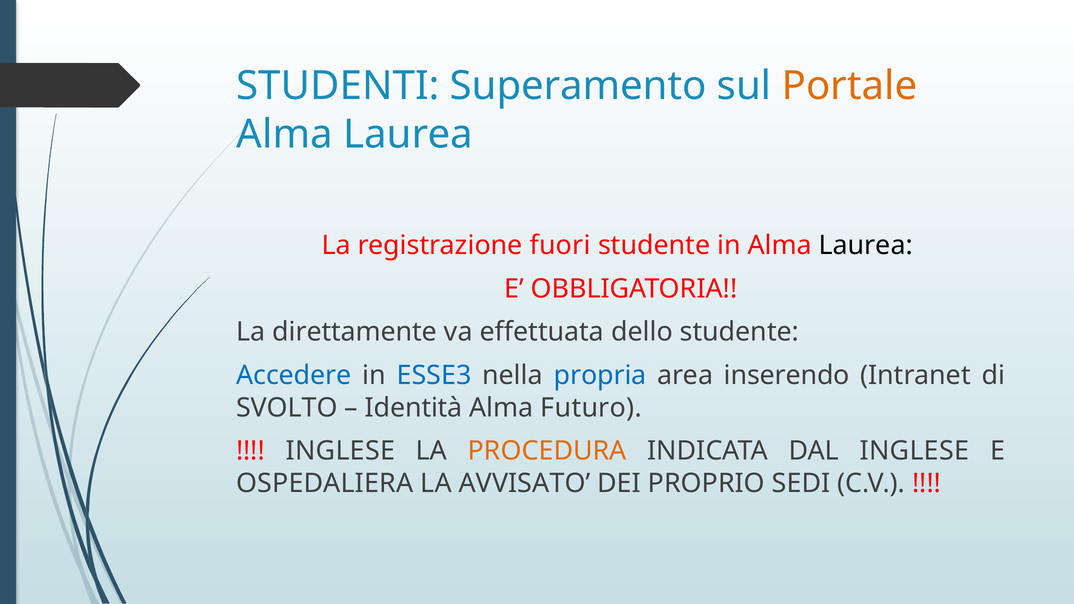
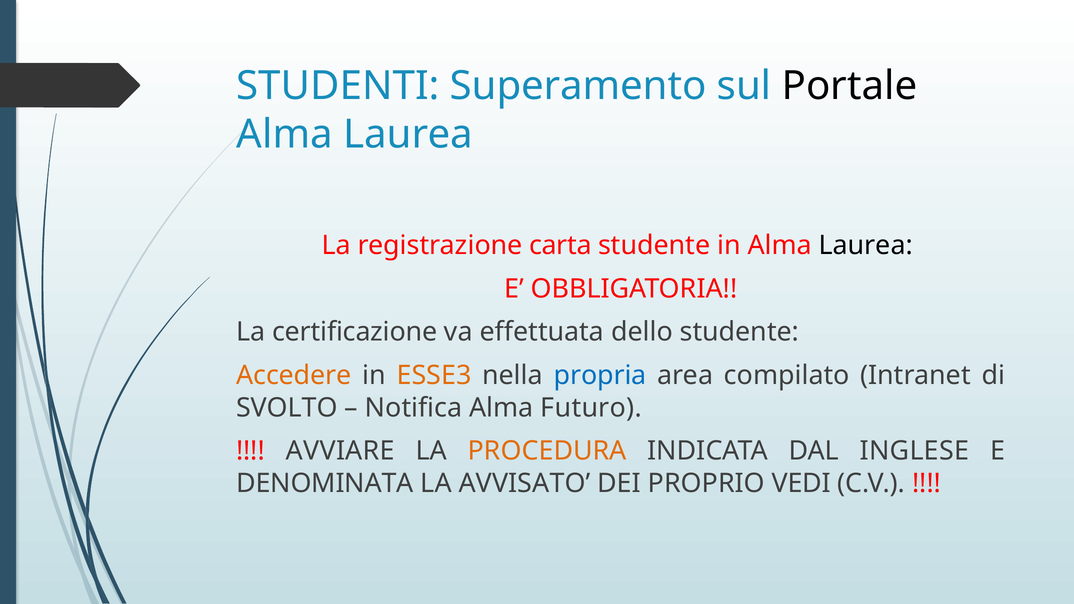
Portale colour: orange -> black (850, 86)
fuori: fuori -> carta (560, 245)
direttamente: direttamente -> certificazione (355, 332)
Accedere colour: blue -> orange (294, 376)
ESSE3 colour: blue -> orange (434, 376)
inserendo: inserendo -> compilato (787, 376)
Identità: Identità -> Notifica (414, 408)
INGLESE: INGLESE -> AVVIARE (340, 451)
OSPEDALIERA: OSPEDALIERA -> DENOMINATA (325, 483)
SEDI: SEDI -> VEDI (801, 483)
